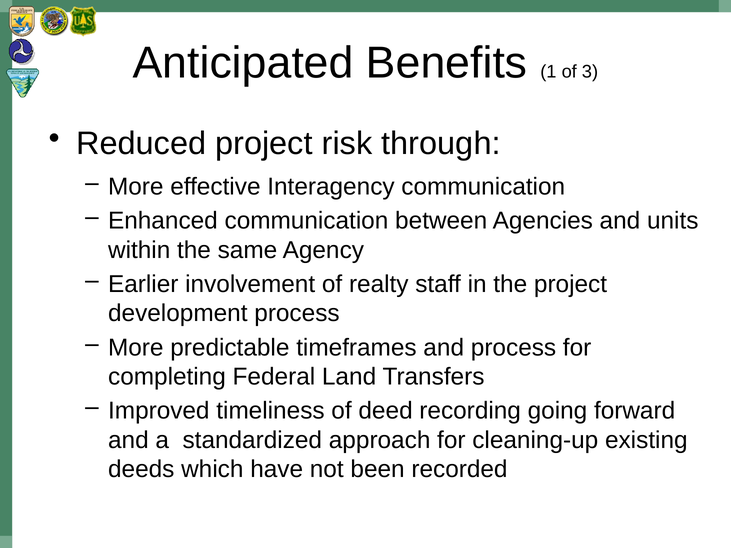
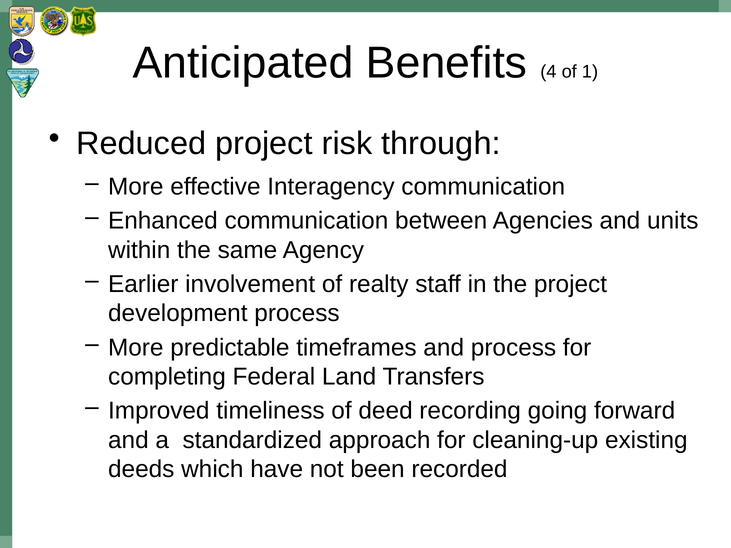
1: 1 -> 4 (548, 72)
3: 3 -> 1 (590, 72)
